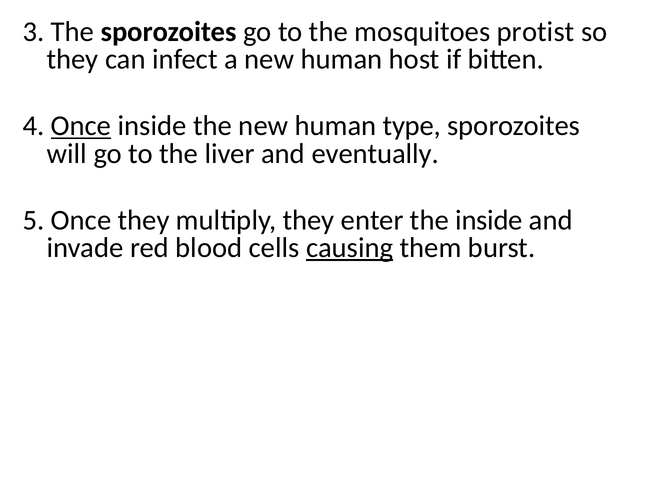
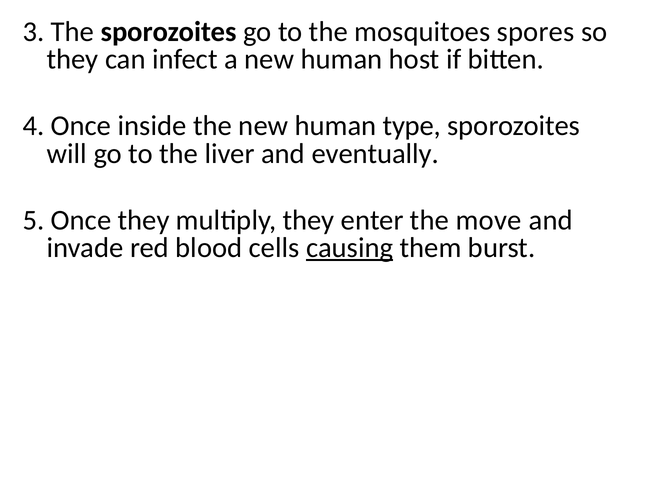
protist: protist -> spores (536, 32)
Once underline: present -> none (81, 126)
the inside: inside -> move (489, 220)
